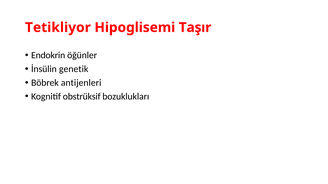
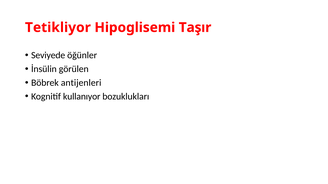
Endokrin: Endokrin -> Seviyede (48, 55)
genetik: genetik -> görülen (74, 69)
obstrüksif: obstrüksif -> kullanıyor (82, 97)
